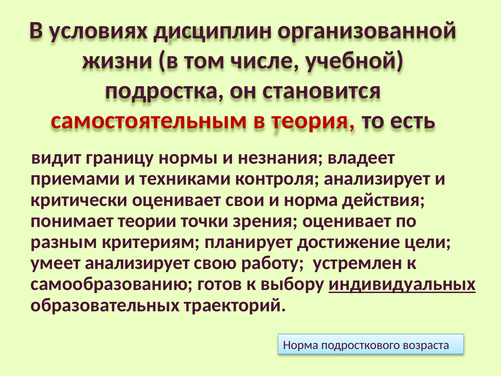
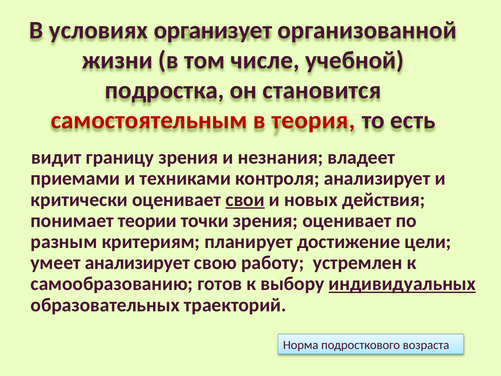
дисциплин: дисциплин -> организует (213, 30)
границу нормы: нормы -> зрения (188, 157)
свои underline: none -> present (245, 199)
и норма: норма -> новых (311, 199)
